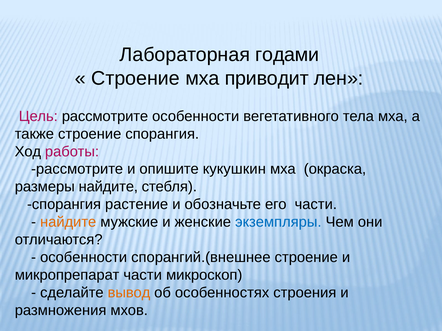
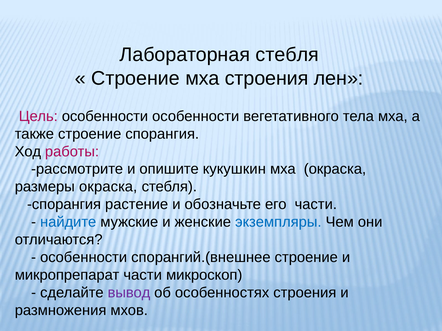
Лабораторная годами: годами -> стебля (287, 55)
мха приводит: приводит -> строения (267, 78)
Цель рассмотрите: рассмотрите -> особенности (105, 116)
размеры найдите: найдите -> окраска (108, 187)
найдите colour: orange -> blue (68, 222)
вывод colour: orange -> purple (129, 293)
